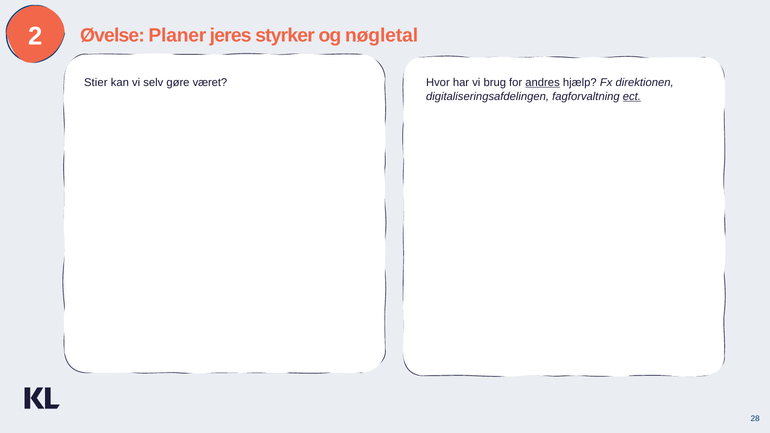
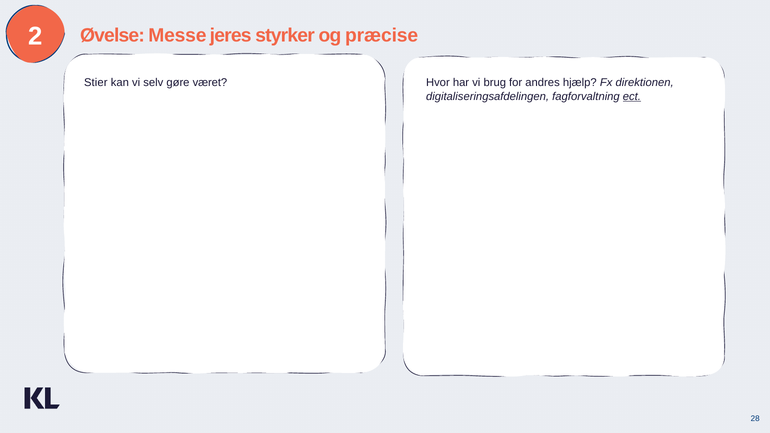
Planer: Planer -> Messe (177, 36)
nøgletal: nøgletal -> præcise (382, 36)
andres underline: present -> none (543, 82)
